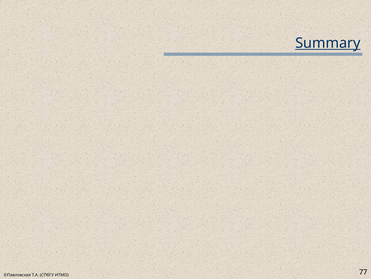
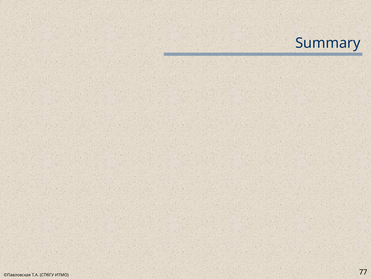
Summary underline: present -> none (328, 43)
